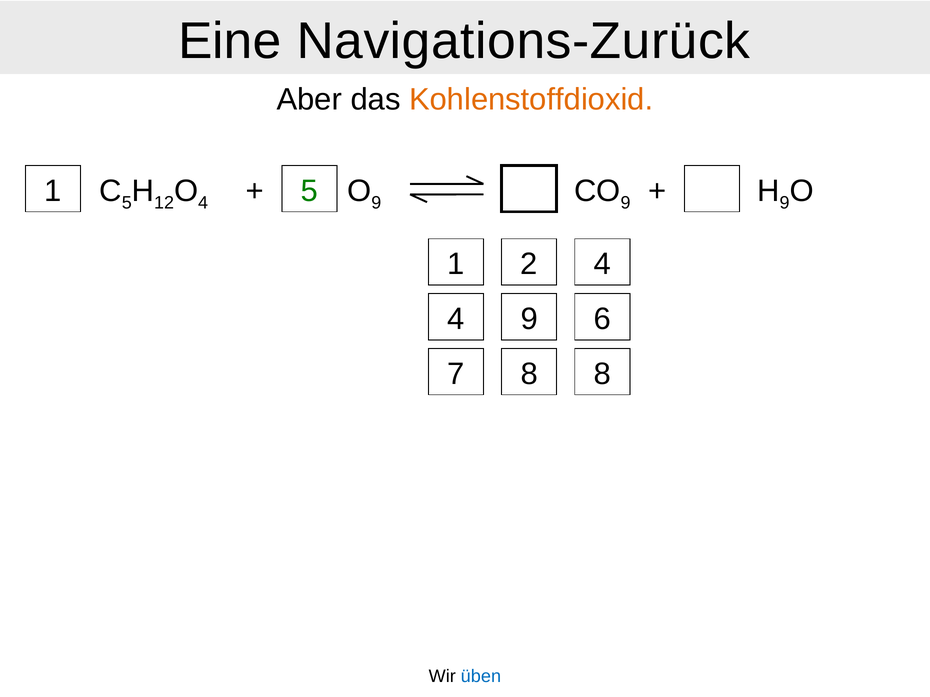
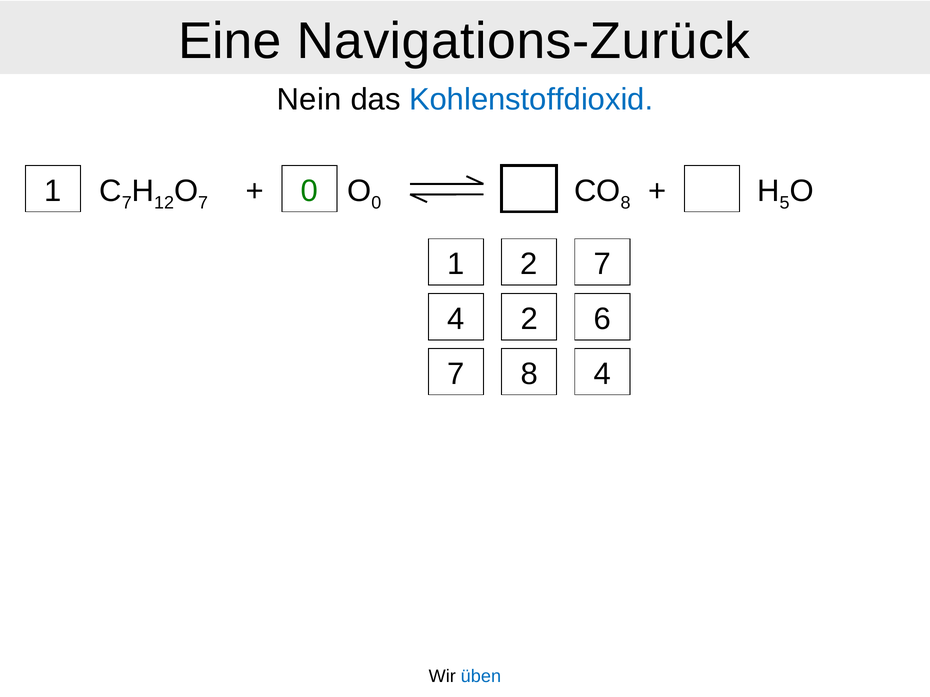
Aber: Aber -> Nein (309, 99)
Kohlenstoffdioxid colour: orange -> blue (531, 99)
5: 5 -> 7 (127, 203)
4: 4 -> 7 (203, 203)
5: 5 -> 0 (309, 191)
9: 9 -> 0 (376, 203)
9: 9 -> 8 (626, 203)
9: 9 -> 5 (785, 203)
2 4: 4 -> 7 (602, 264)
4 9: 9 -> 2 (529, 319)
8 8: 8 -> 4 (602, 374)
